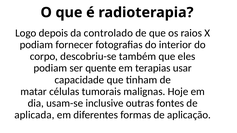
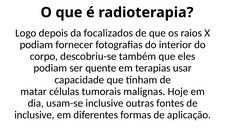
controlado: controlado -> focalizados (108, 33)
aplicada: aplicada -> inclusive (34, 115)
